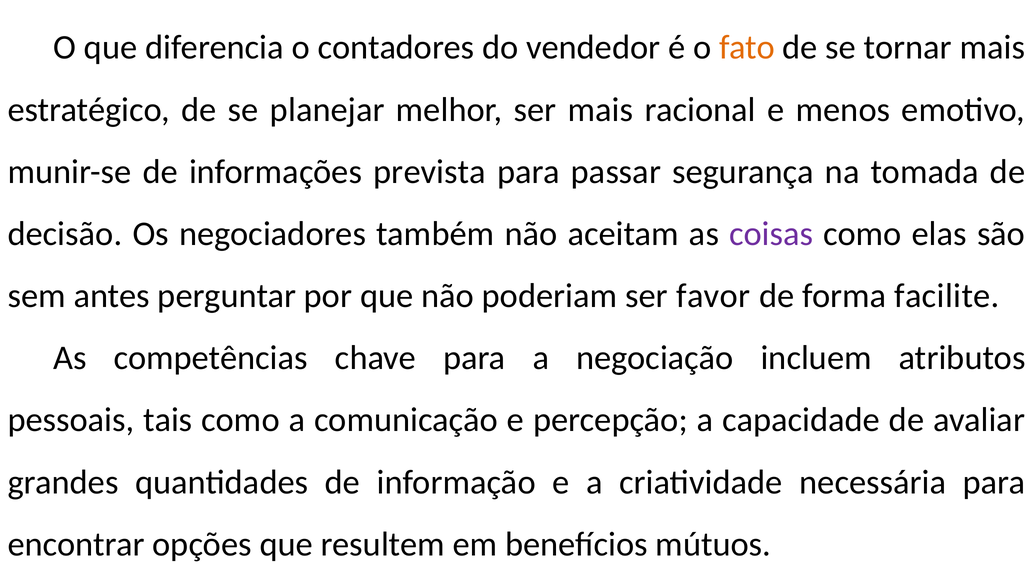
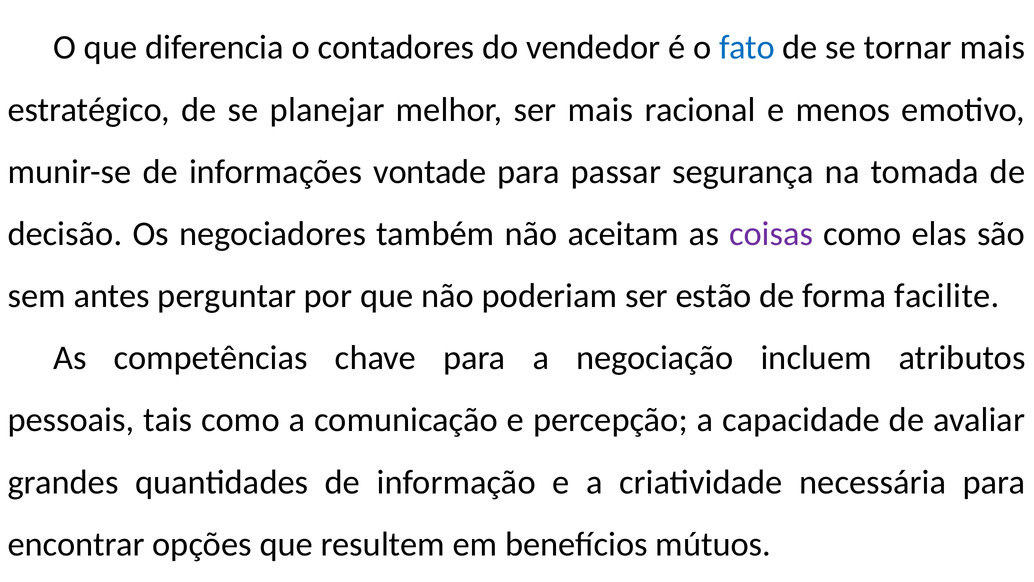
fato colour: orange -> blue (747, 48)
prevista: prevista -> vontade (430, 172)
favor: favor -> estão (714, 296)
